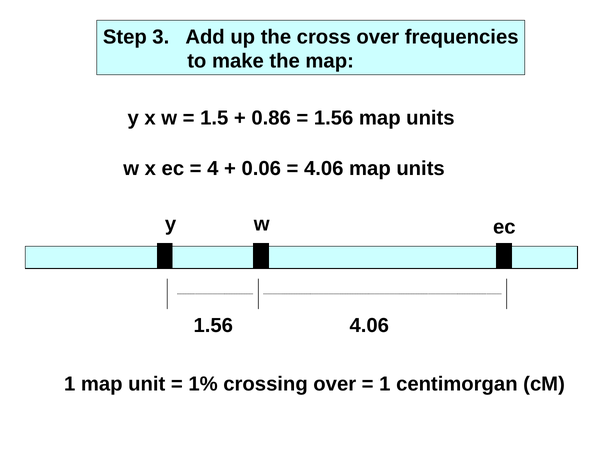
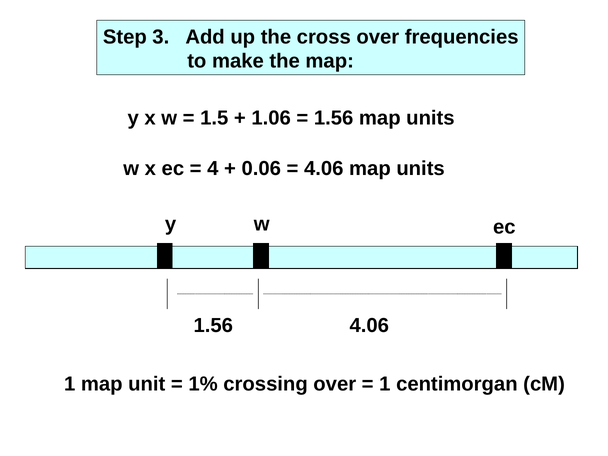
0.86: 0.86 -> 1.06 (271, 118)
